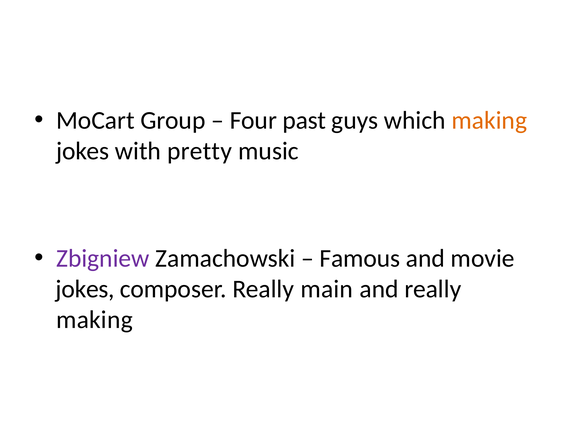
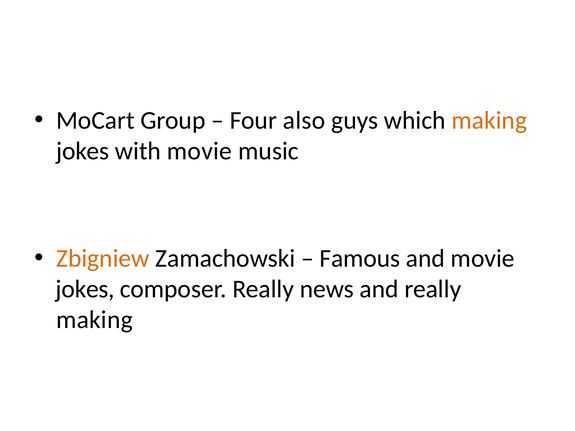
past: past -> also (304, 121)
with pretty: pretty -> movie (199, 151)
Zbigniew colour: purple -> orange (103, 259)
main: main -> news (327, 289)
